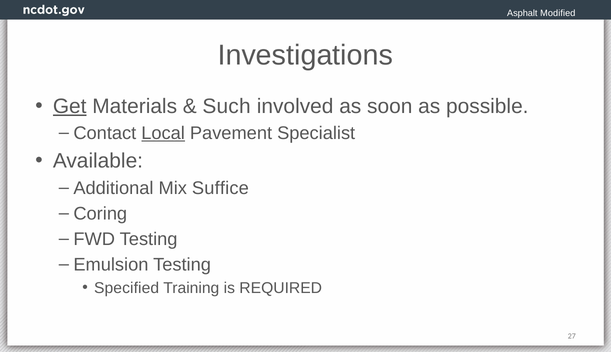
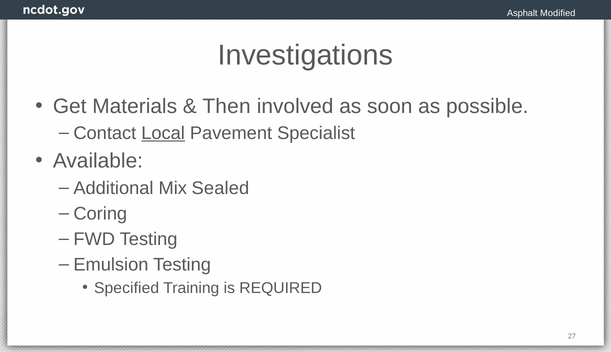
Get underline: present -> none (70, 106)
Such: Such -> Then (227, 106)
Suffice: Suffice -> Sealed (220, 188)
